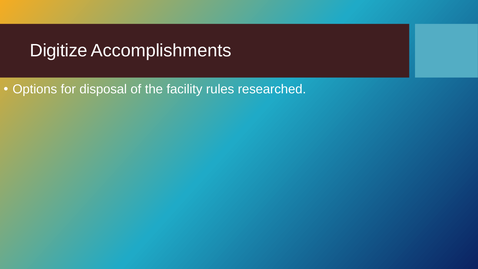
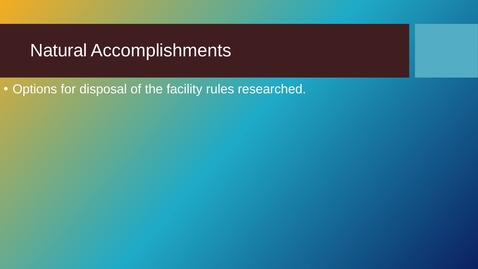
Digitize: Digitize -> Natural (59, 51)
